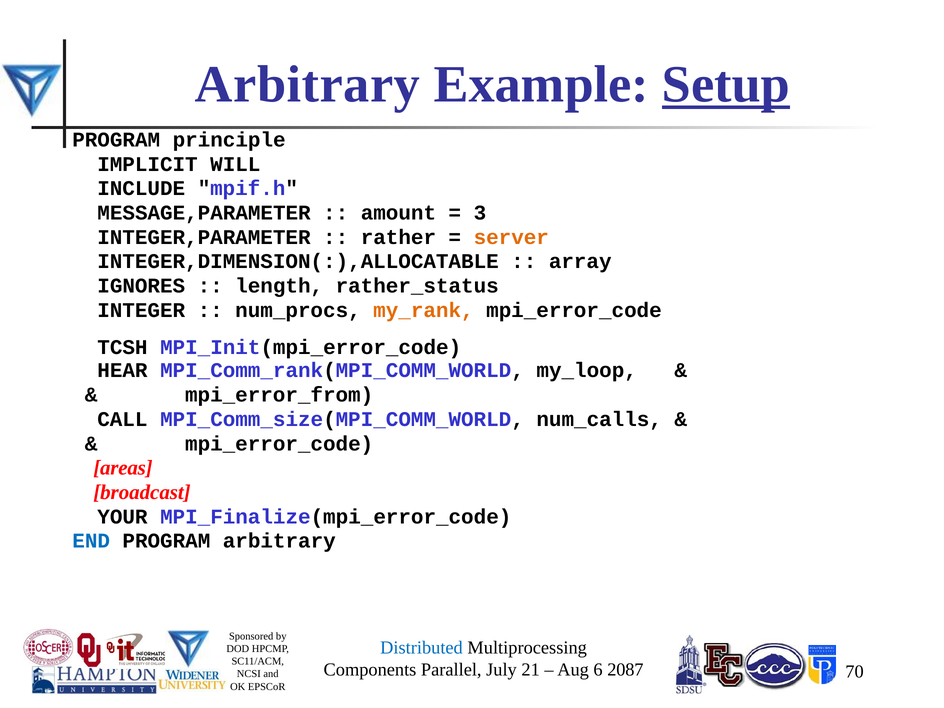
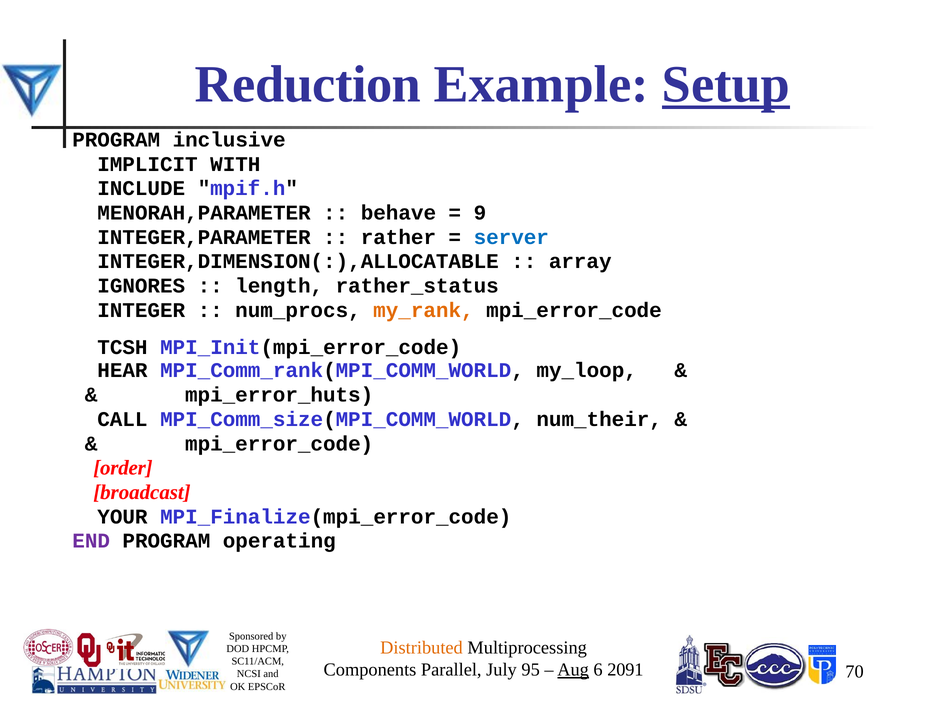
Arbitrary: Arbitrary -> Reduction (308, 85)
principle: principle -> inclusive (229, 140)
WILL: WILL -> WITH (235, 164)
MESSAGE,PARAMETER: MESSAGE,PARAMETER -> MENORAH,PARAMETER (204, 213)
amount: amount -> behave (398, 213)
3: 3 -> 9 (480, 213)
server colour: orange -> blue (511, 237)
mpi_error_from: mpi_error_from -> mpi_error_huts (279, 395)
num_calls: num_calls -> num_their (599, 419)
areas: areas -> order (123, 468)
END colour: blue -> purple (91, 541)
PROGRAM arbitrary: arbitrary -> operating (279, 541)
Distributed colour: blue -> orange (422, 648)
21: 21 -> 95 (531, 670)
Aug underline: none -> present (573, 670)
2087: 2087 -> 2091 (625, 670)
